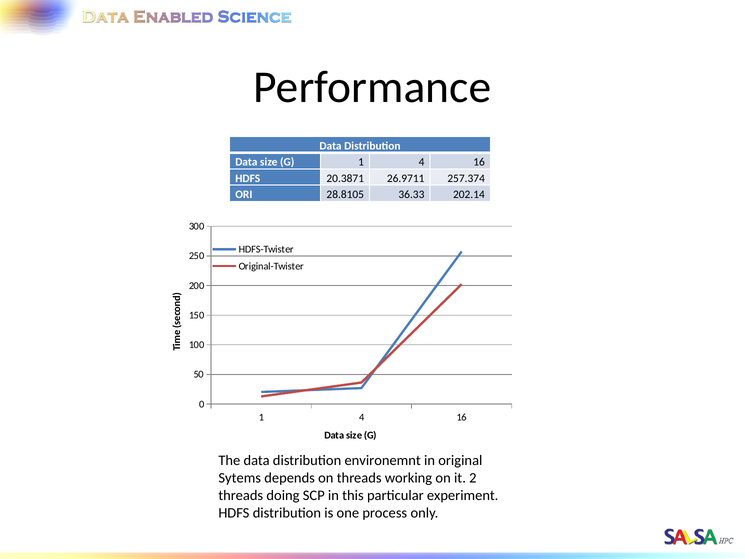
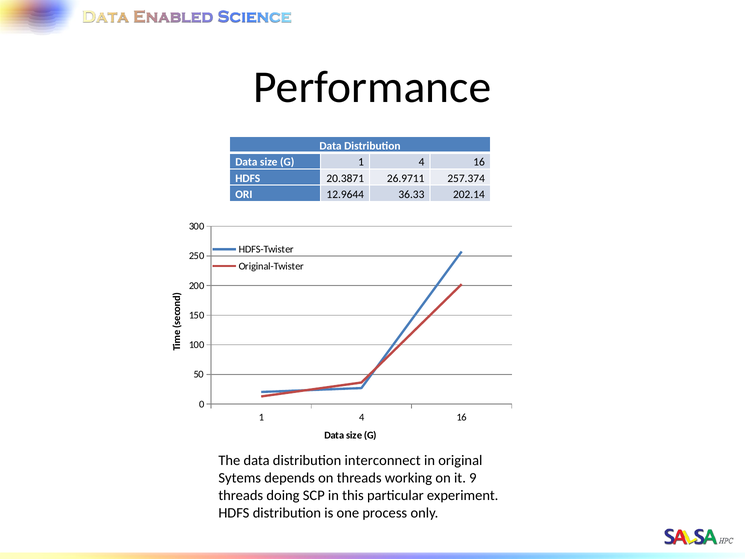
28.8105: 28.8105 -> 12.9644 (345, 194)
environemnt: environemnt -> interconnect (383, 460)
2: 2 -> 9 (473, 478)
